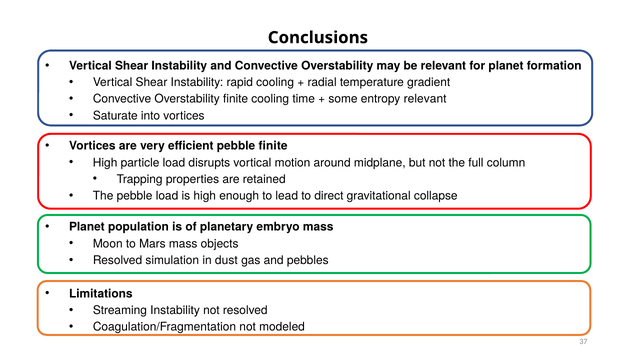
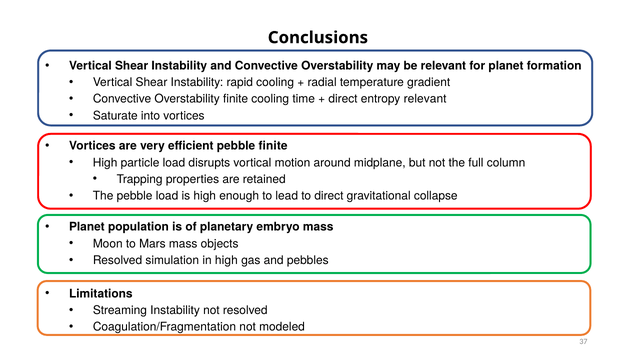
some: some -> direct (343, 99)
in dust: dust -> high (226, 260)
